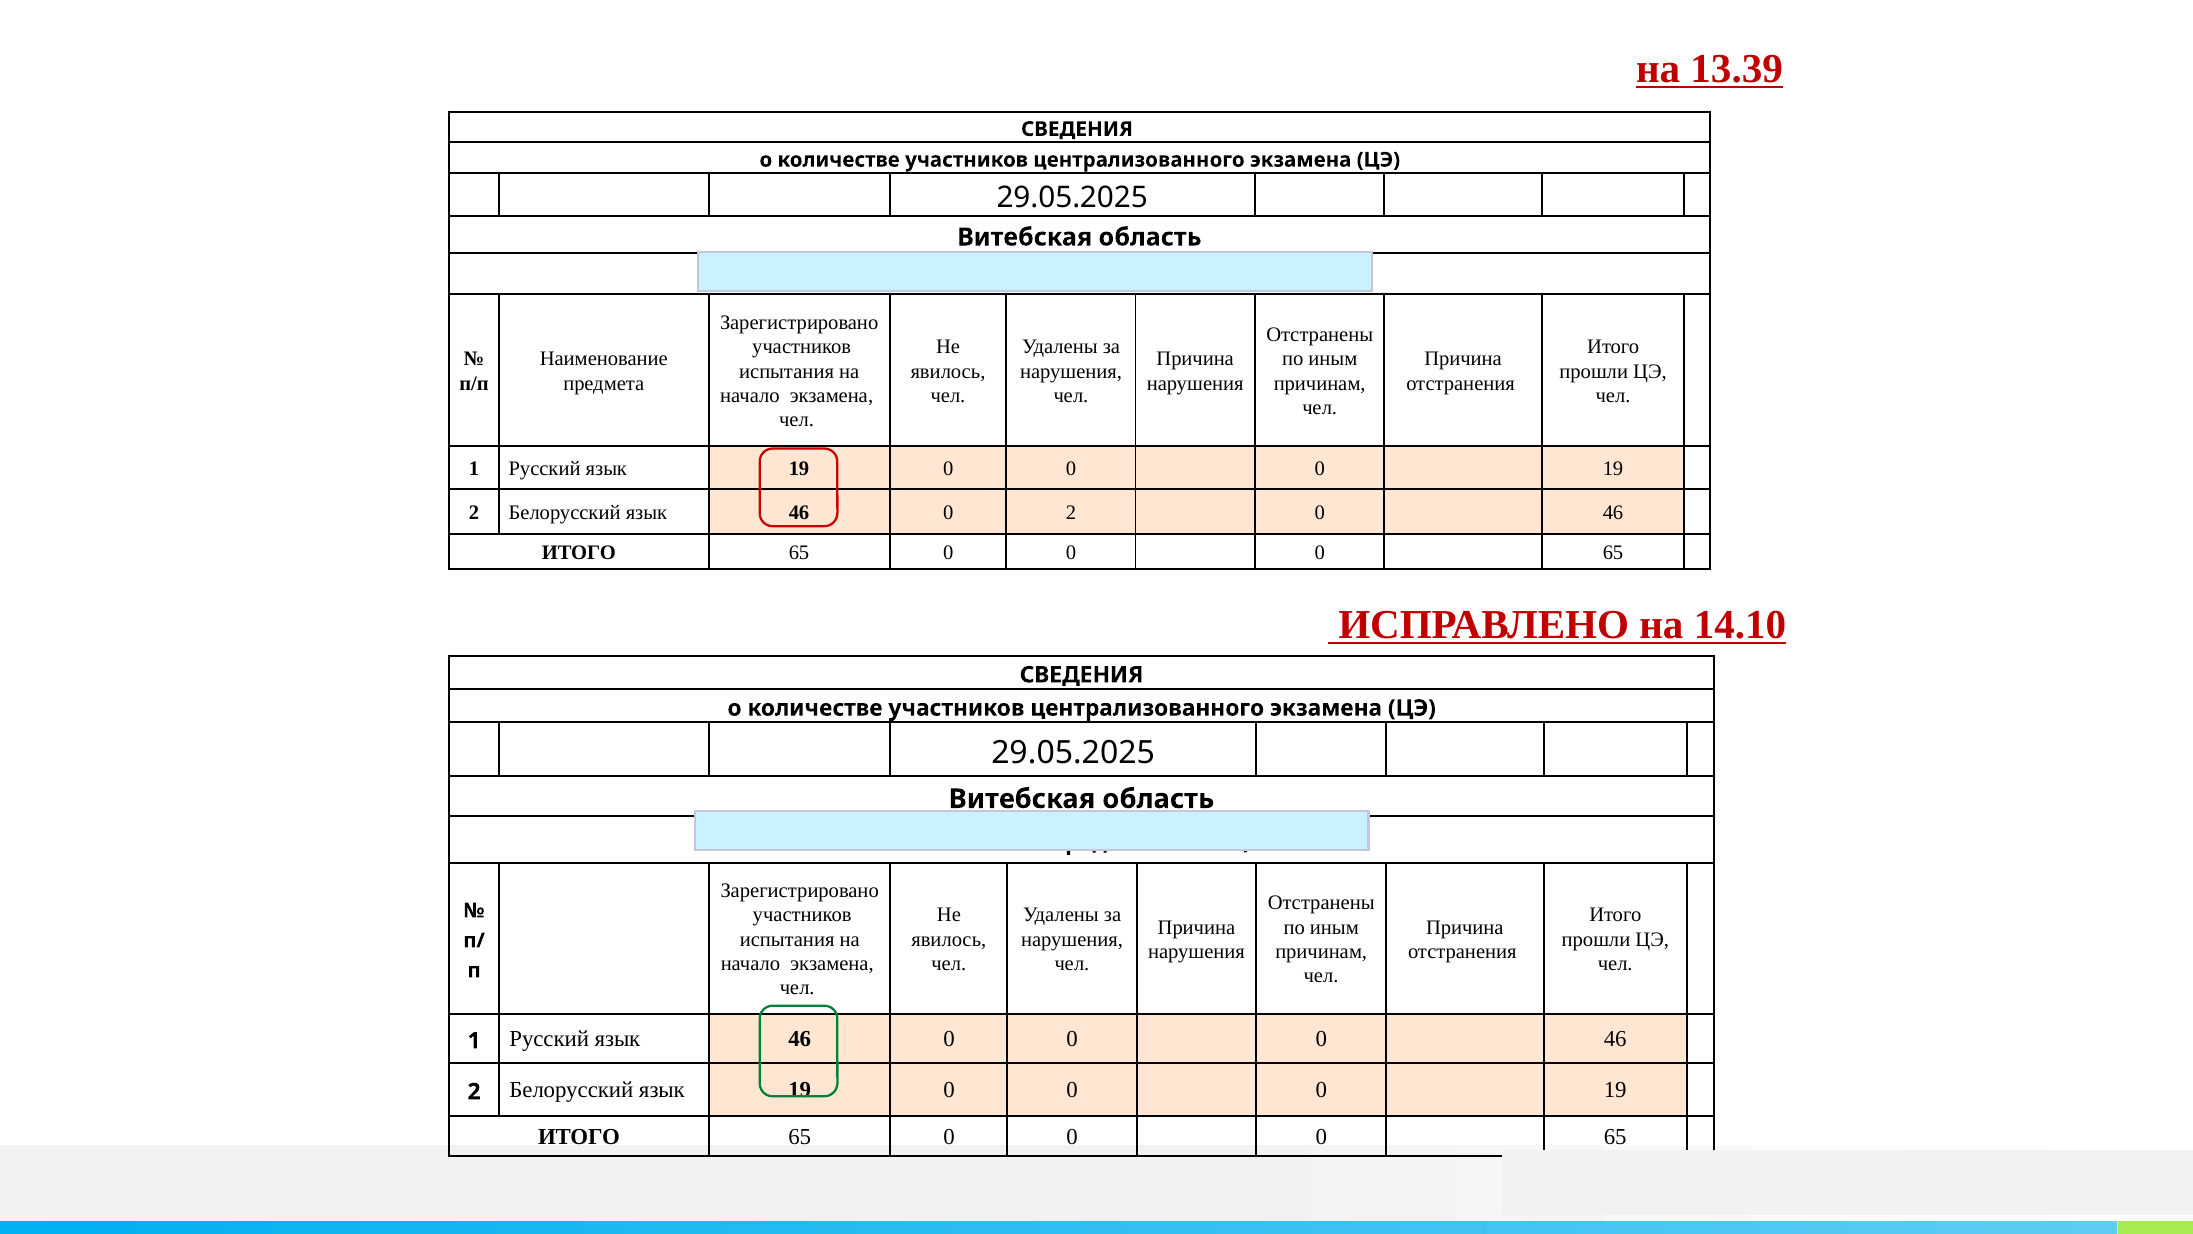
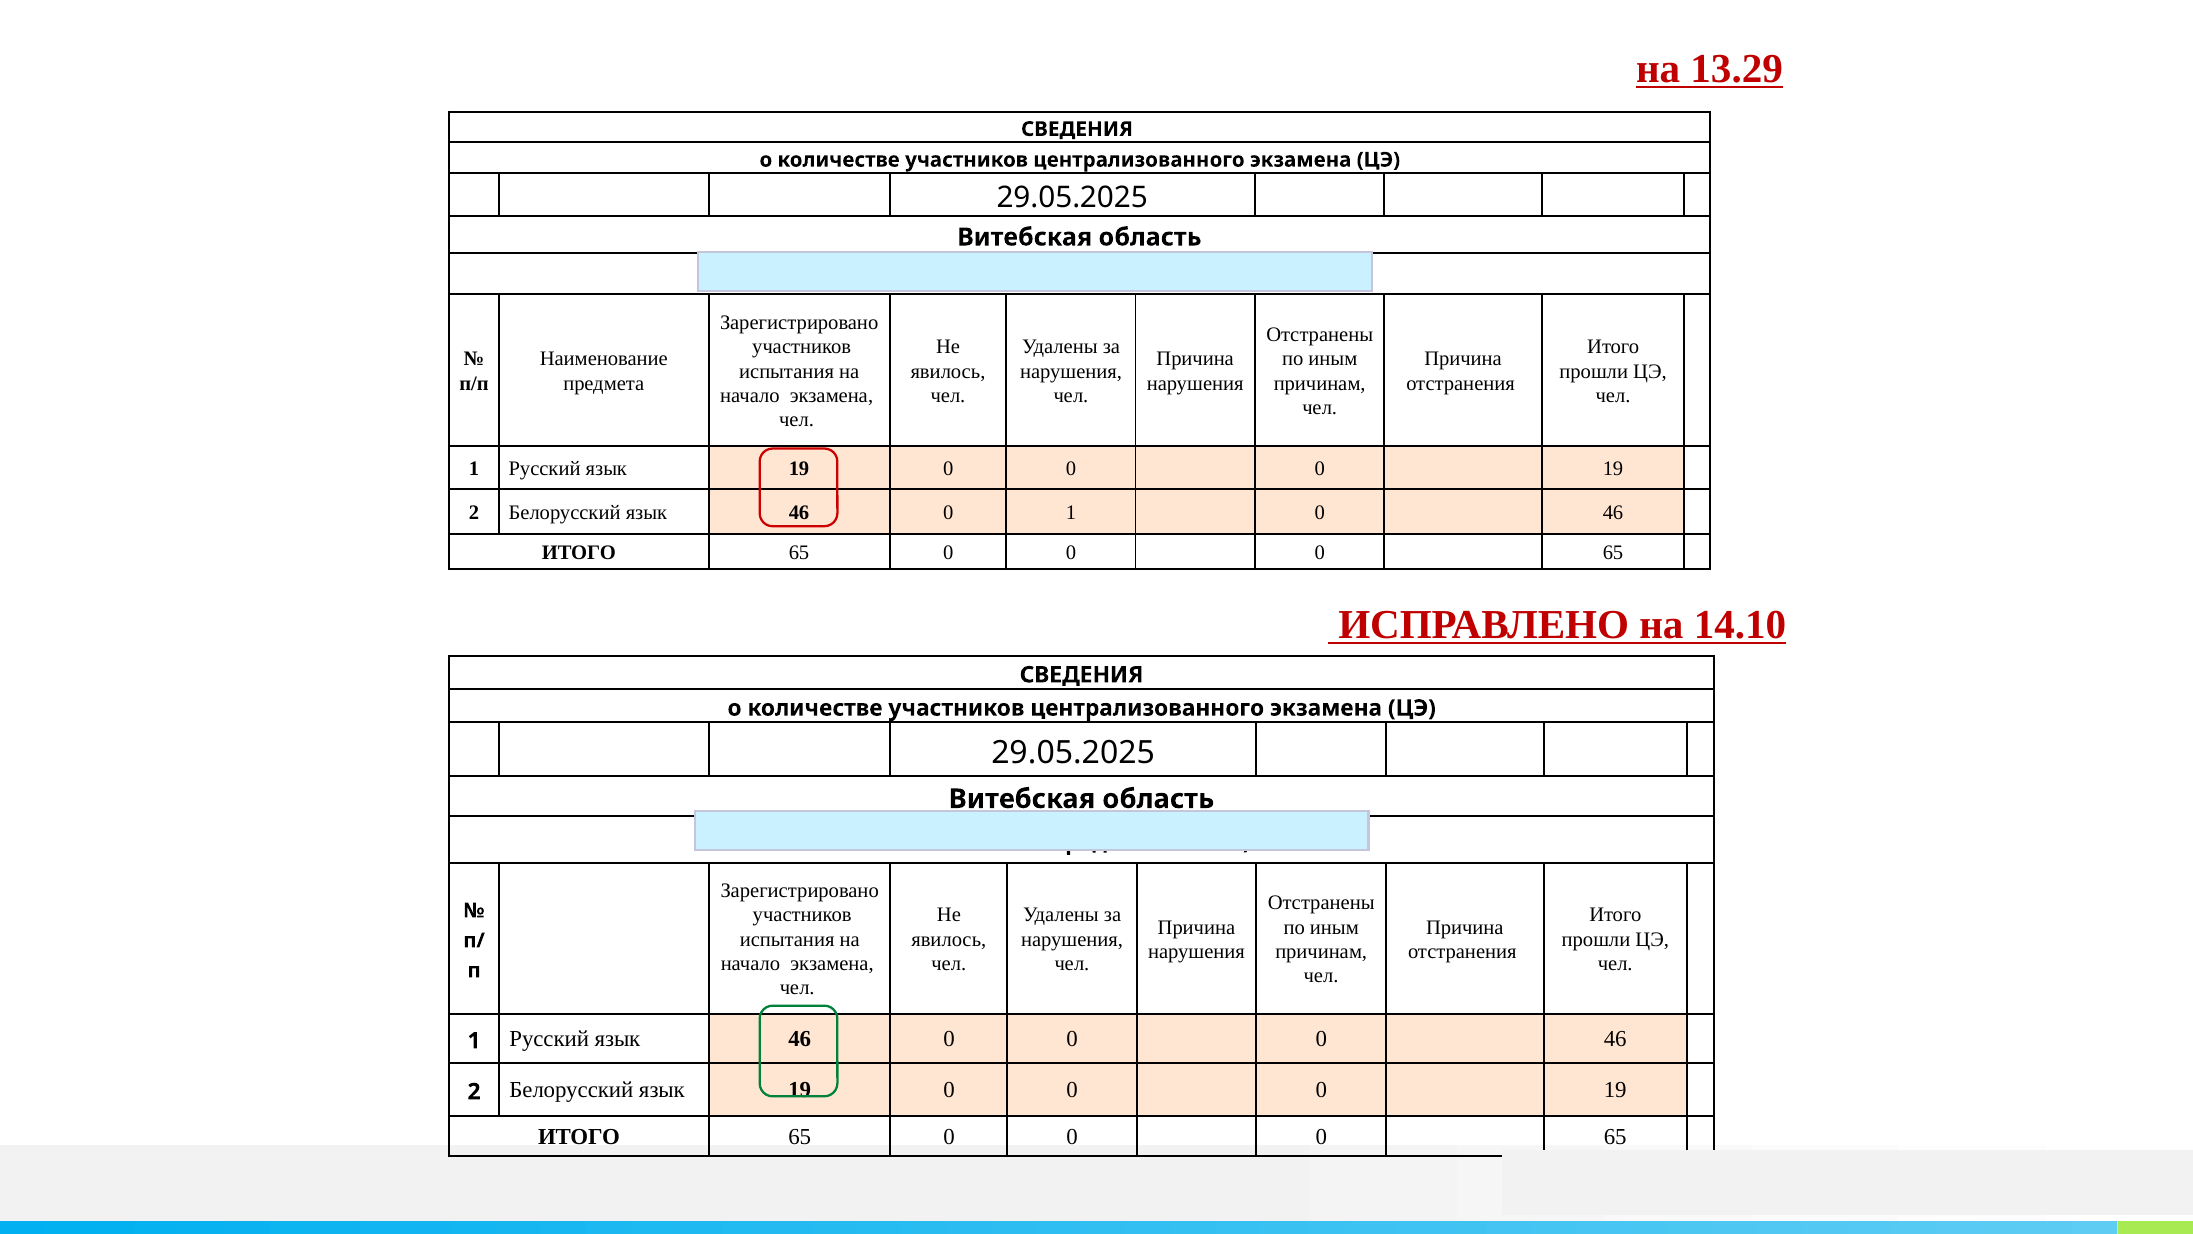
13.39: 13.39 -> 13.29 (1737, 69)
0 2: 2 -> 1 (1071, 513)
